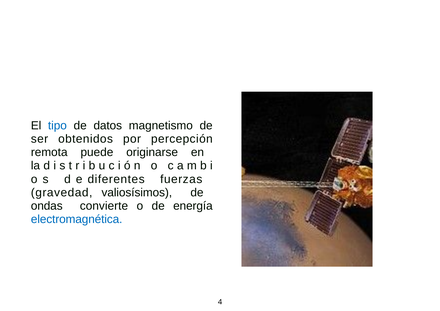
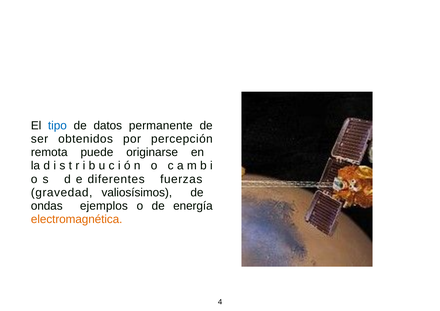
magnetismo: magnetismo -> permanente (161, 126)
convierte: convierte -> ejemplos (104, 206)
electromagnética colour: blue -> orange (77, 219)
